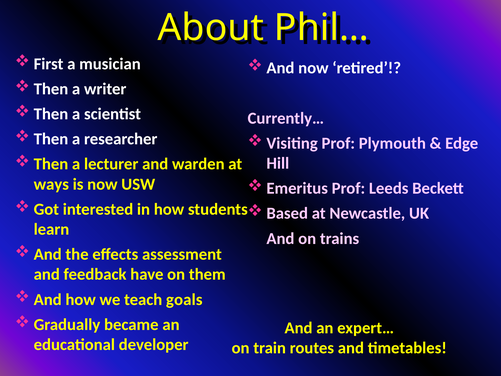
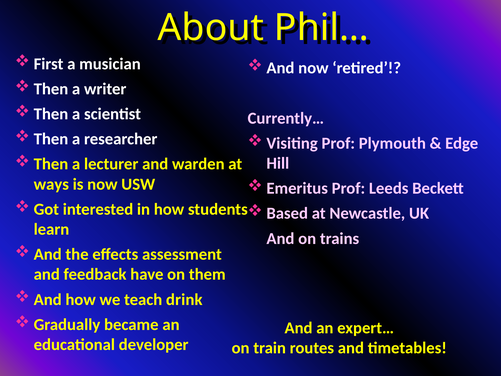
goals: goals -> drink (184, 299)
